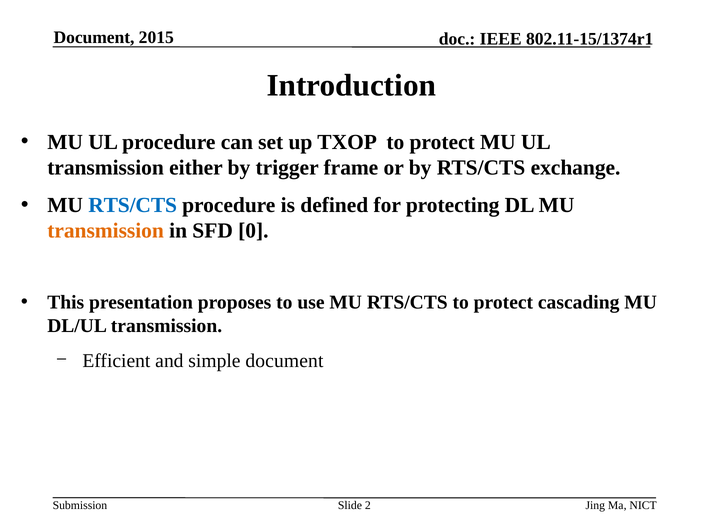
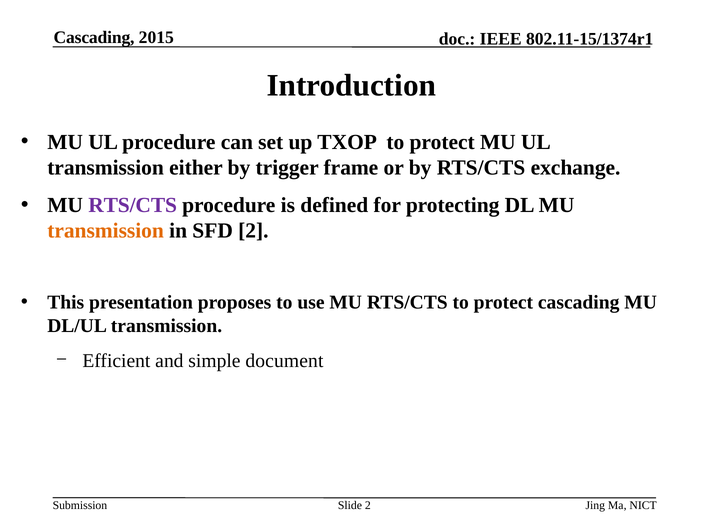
Document: Document -> Cascading (94, 37)
RTS/CTS colour: blue -> purple (133, 205)
SFD 0: 0 -> 2 (253, 231)
